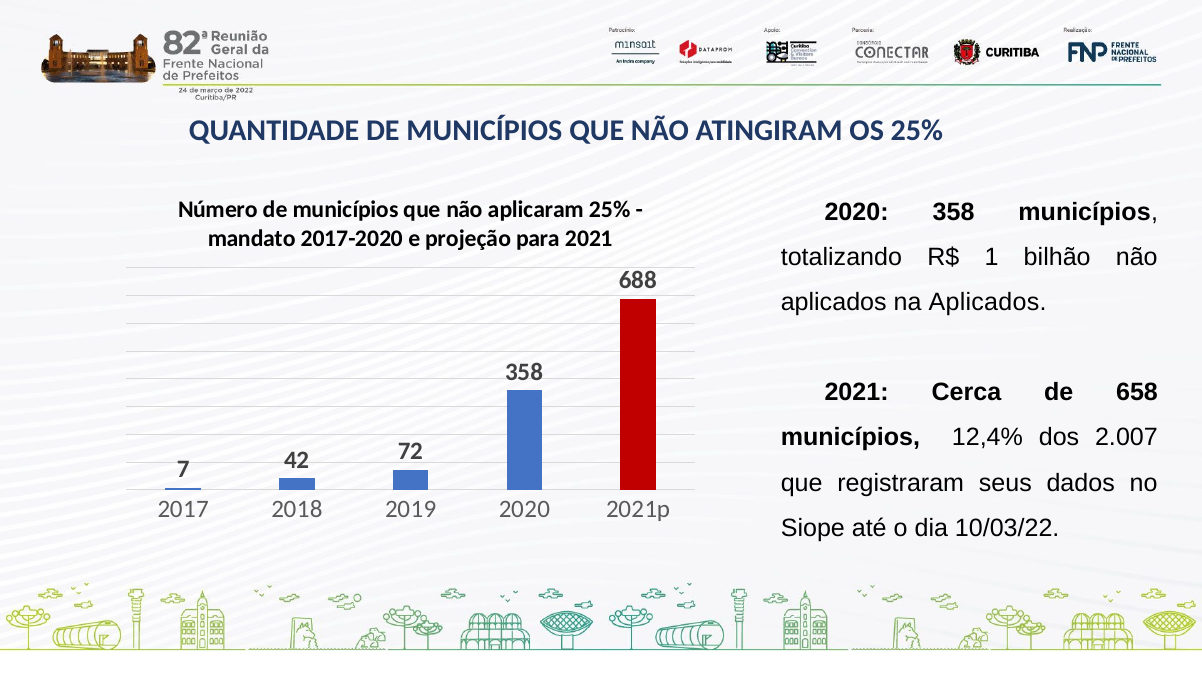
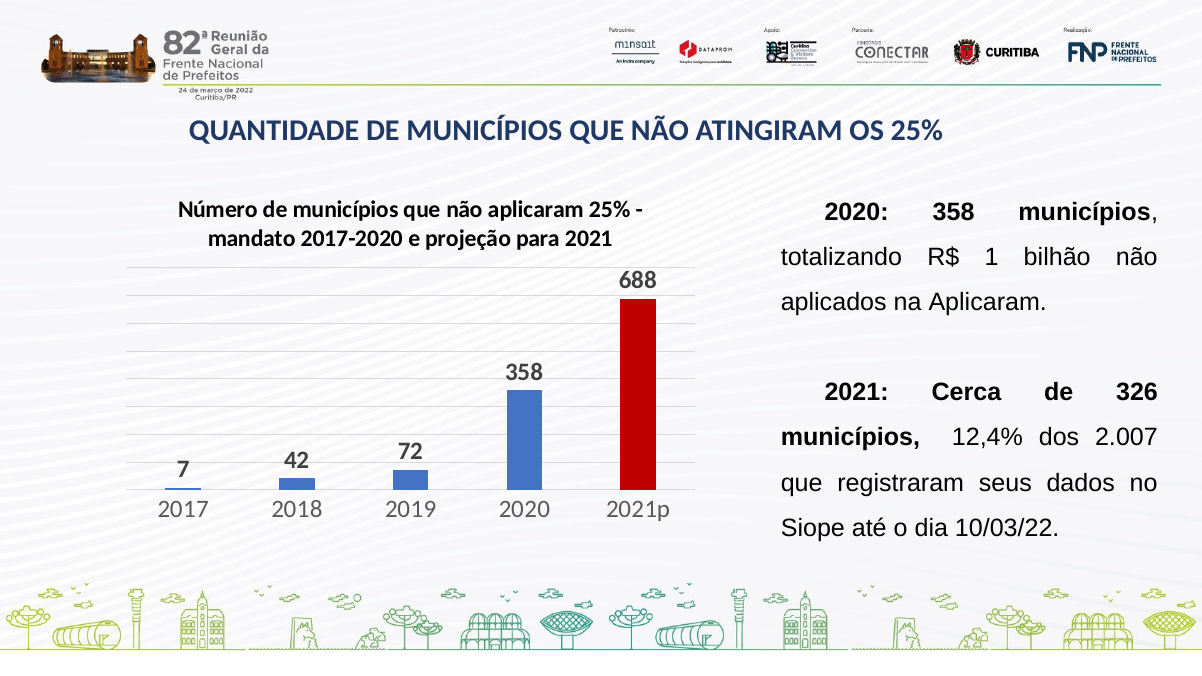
na Aplicados: Aplicados -> Aplicaram (988, 303)
658: 658 -> 326 (1137, 393)
